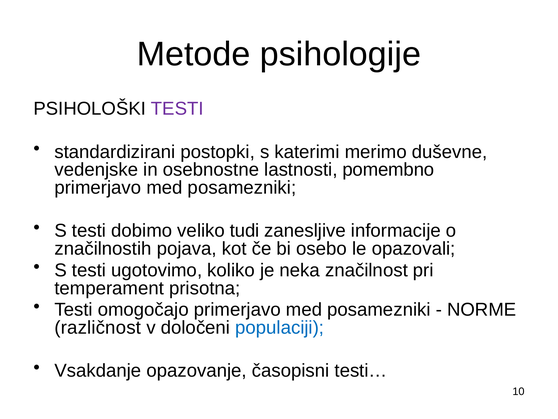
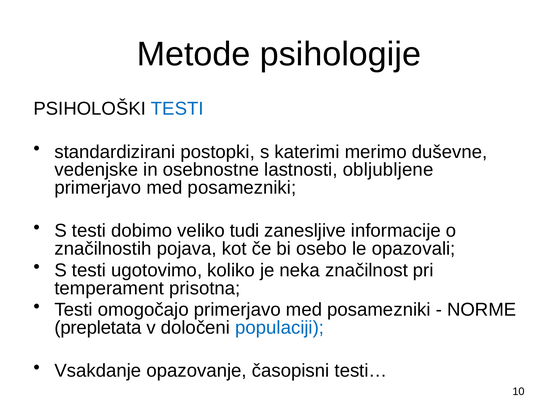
TESTI colour: purple -> blue (177, 109)
pomembno: pomembno -> obljubljene (388, 170)
različnost: različnost -> prepletata (98, 327)
